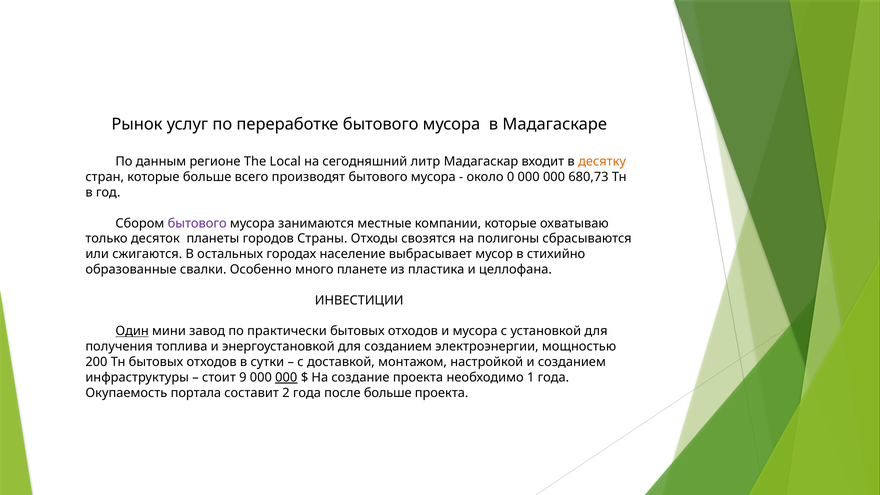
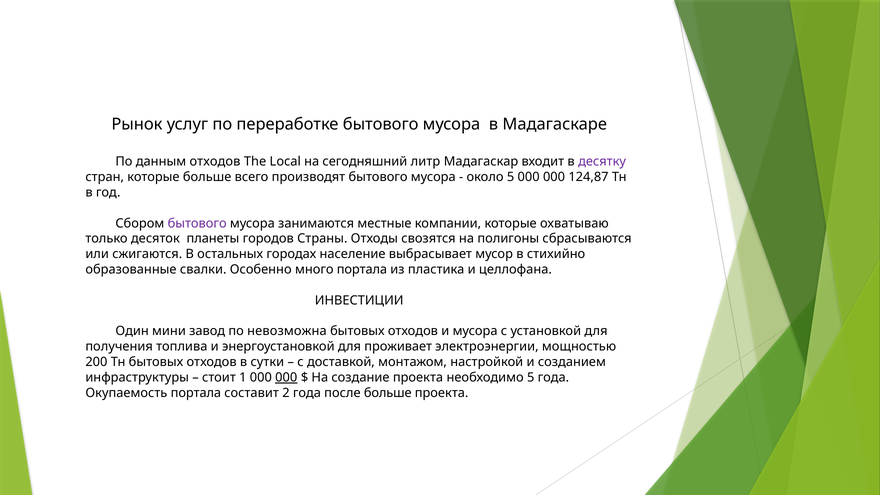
данным регионе: регионе -> отходов (215, 162)
десятку colour: orange -> purple (602, 162)
около 0: 0 -> 5 (511, 177)
680,73: 680,73 -> 124,87 (588, 177)
много планете: планете -> портала (362, 270)
Один underline: present -> none (132, 331)
практически: практически -> невозможна (287, 331)
для созданием: созданием -> проживает (398, 347)
9: 9 -> 1 (243, 377)
необходимо 1: 1 -> 5 (531, 377)
